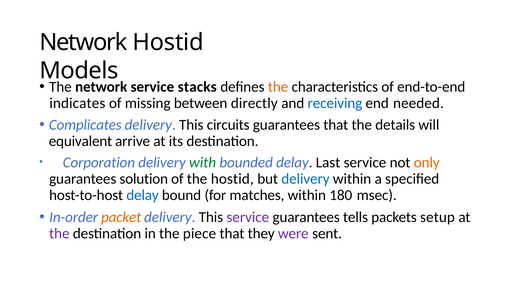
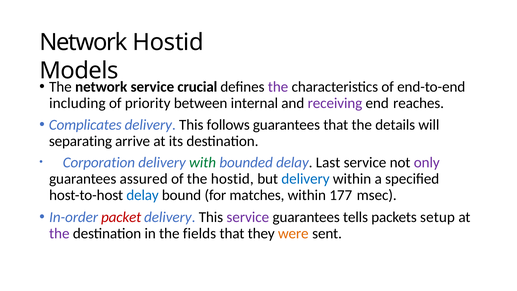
stacks: stacks -> crucial (197, 87)
the colour: orange -> purple (278, 87)
indicates: indicates -> including (77, 103)
missing: missing -> priority (148, 103)
directly: directly -> internal (254, 103)
receiving colour: blue -> purple (335, 103)
needed: needed -> reaches (419, 103)
circuits: circuits -> follows (228, 125)
equivalent: equivalent -> separating (80, 141)
only colour: orange -> purple (427, 162)
solution: solution -> assured (144, 179)
180: 180 -> 177 (341, 195)
packet colour: orange -> red (121, 217)
piece: piece -> fields (200, 233)
were colour: purple -> orange (293, 233)
